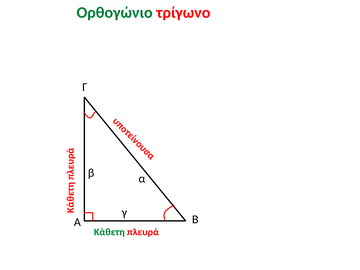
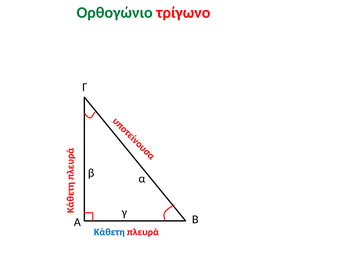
Κάθετη colour: green -> blue (109, 232)
